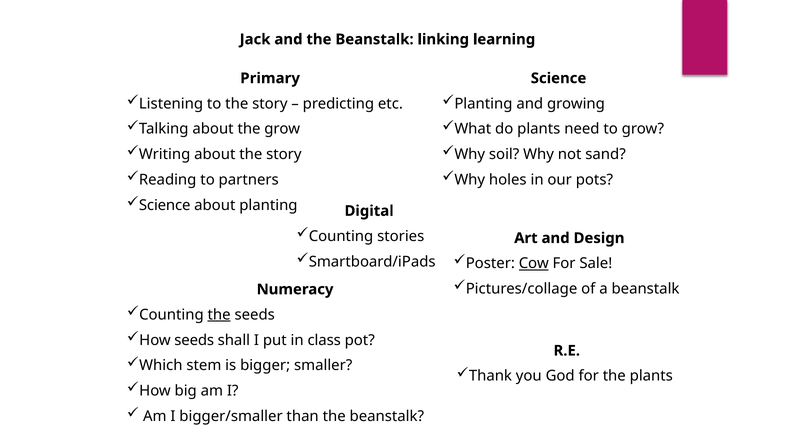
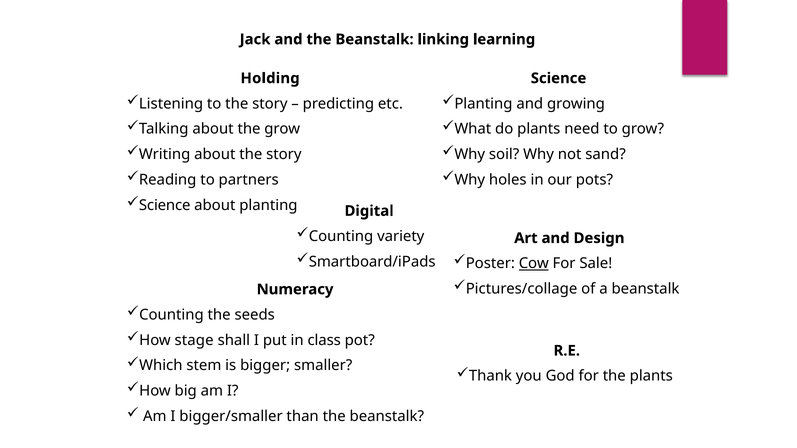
Primary: Primary -> Holding (270, 78)
stories: stories -> variety (401, 236)
the underline: present -> none (219, 315)
How seeds: seeds -> stage (194, 340)
